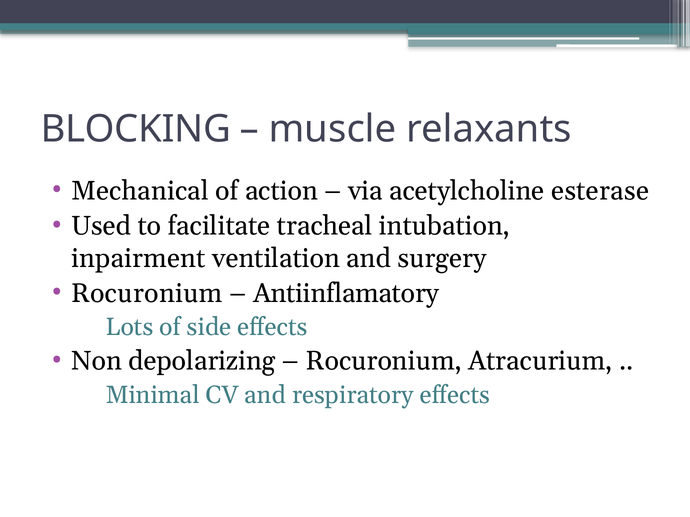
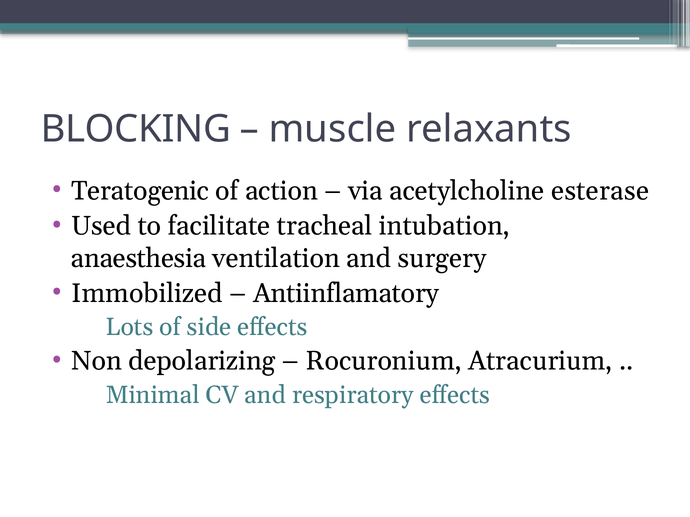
Mechanical: Mechanical -> Teratogenic (140, 191)
inpairment: inpairment -> anaesthesia (139, 259)
Rocuronium: Rocuronium -> Immobilized (147, 294)
